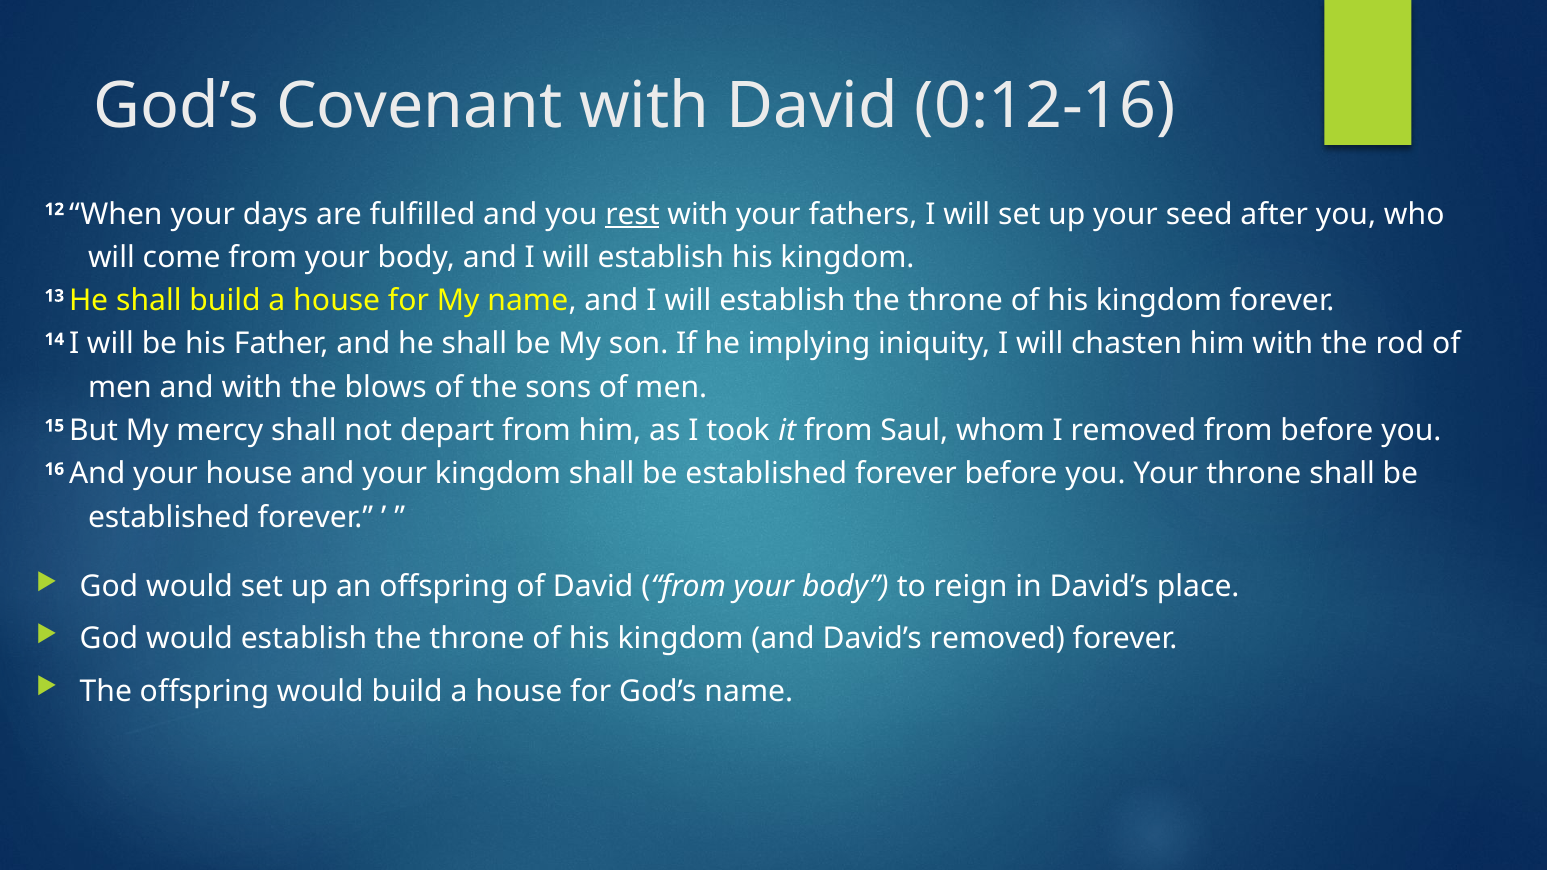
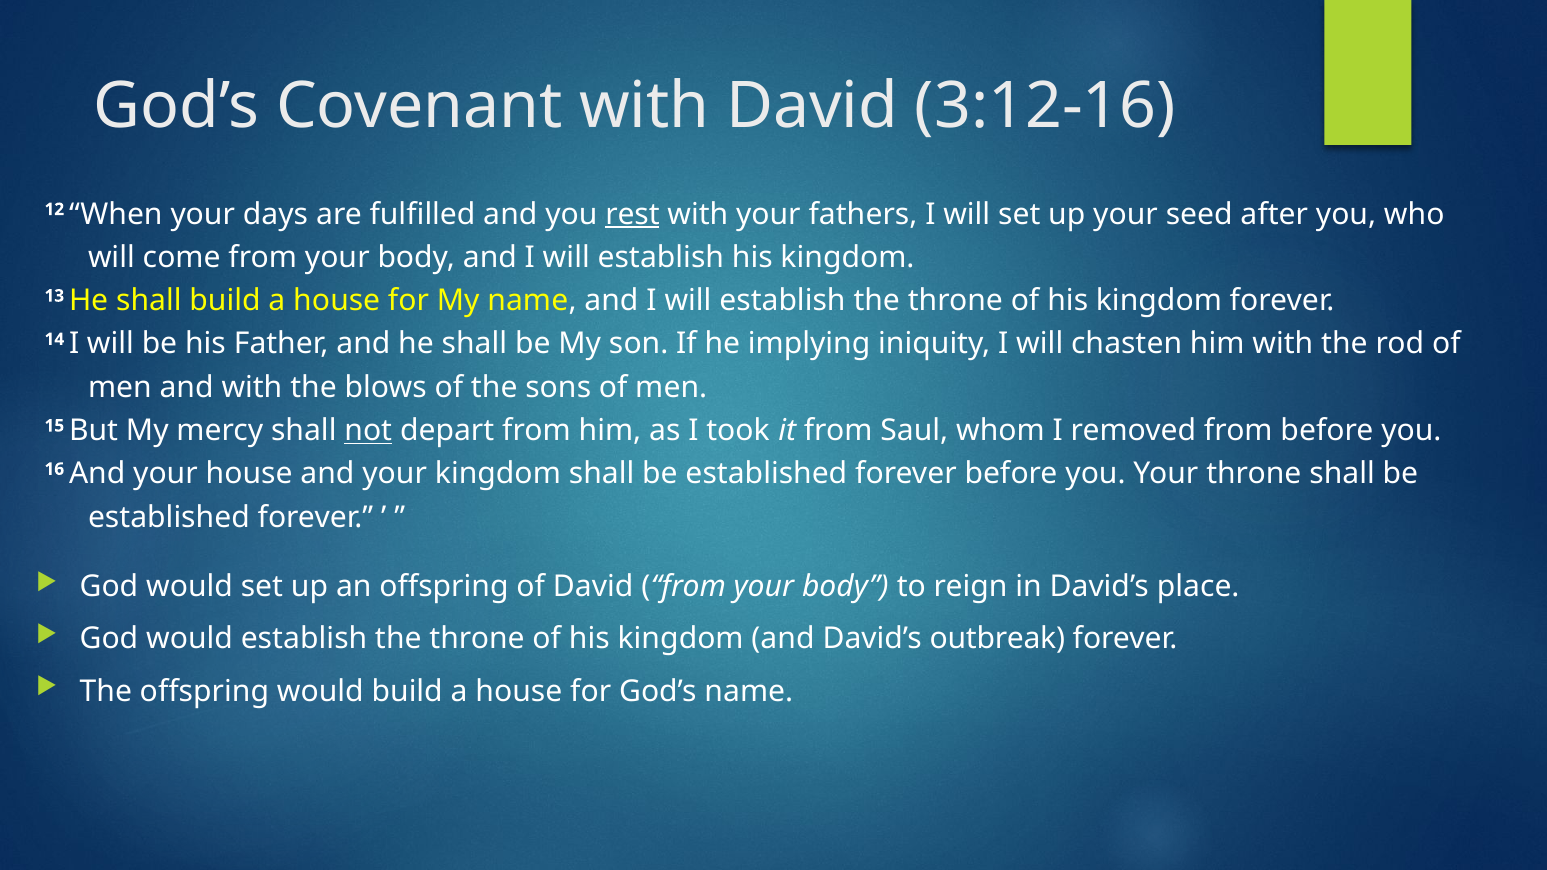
0:12-16: 0:12-16 -> 3:12-16 (1045, 106)
not underline: none -> present (368, 431)
David’s removed: removed -> outbreak (997, 639)
